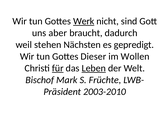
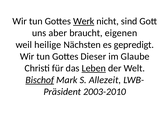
dadurch: dadurch -> eigenen (121, 33)
stehen: stehen -> heilige (48, 45)
Wollen: Wollen -> Glaube (135, 56)
für underline: present -> none (58, 68)
Bischof underline: none -> present (40, 80)
Früchte: Früchte -> Allezeit (105, 80)
